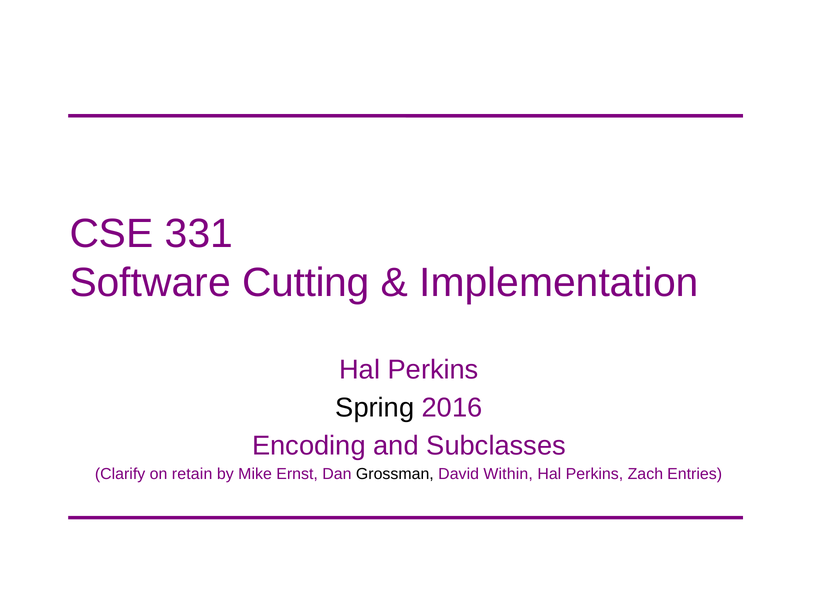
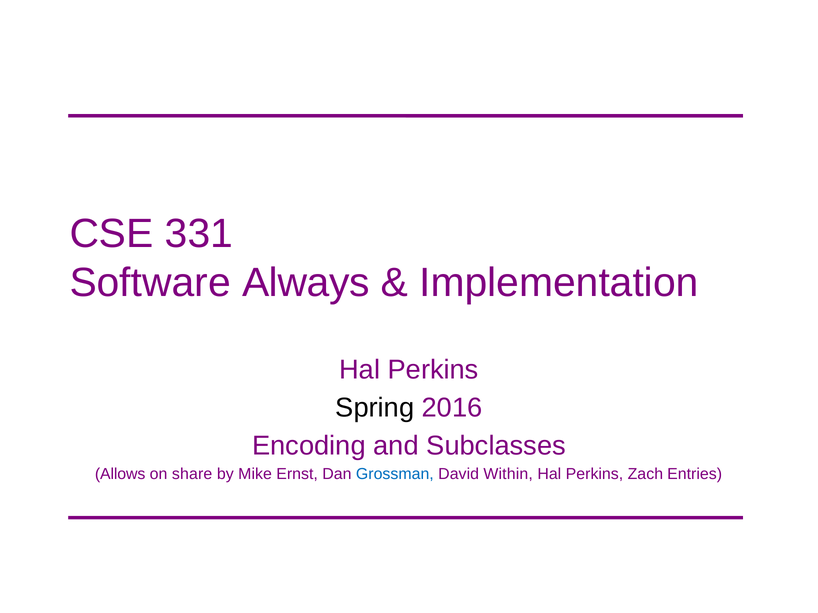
Cutting: Cutting -> Always (306, 283)
Clarify: Clarify -> Allows (120, 475)
retain: retain -> share (192, 475)
Grossman colour: black -> blue (395, 475)
